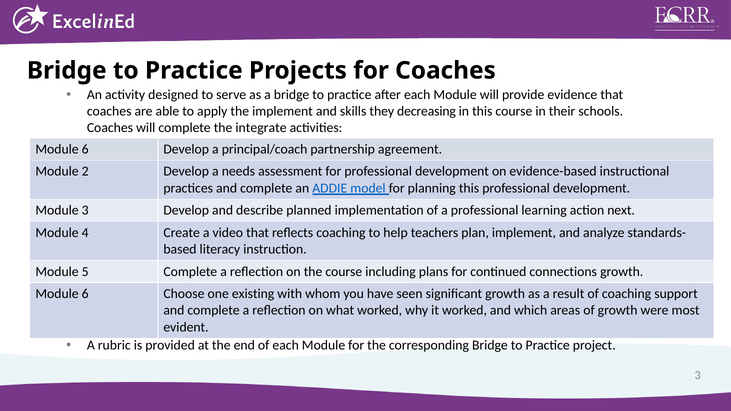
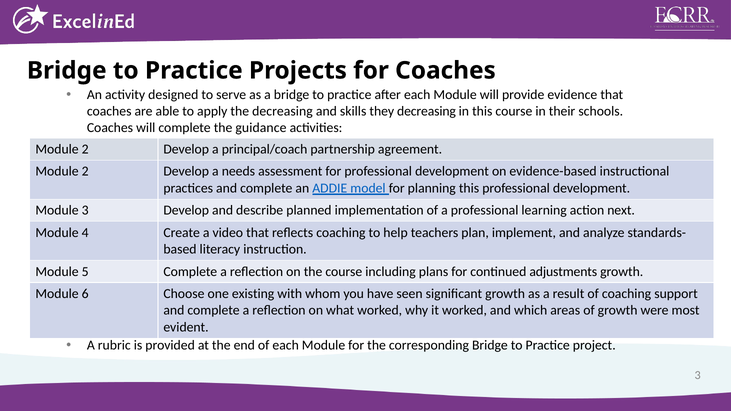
the implement: implement -> decreasing (282, 111)
integrate: integrate -> guidance (261, 128)
6: 6 -> 2 (85, 149)
connections: connections -> adjustments (563, 272)
